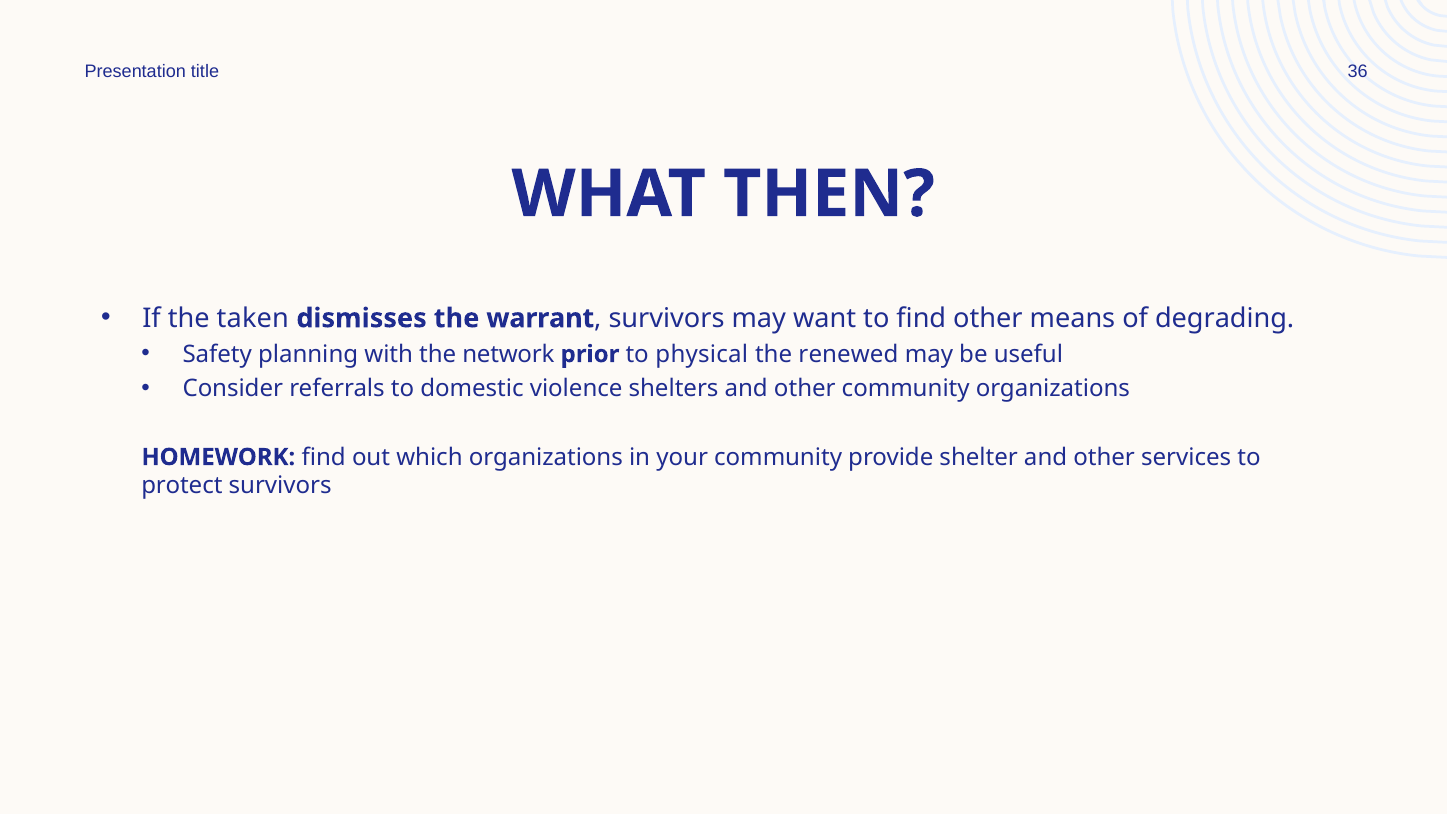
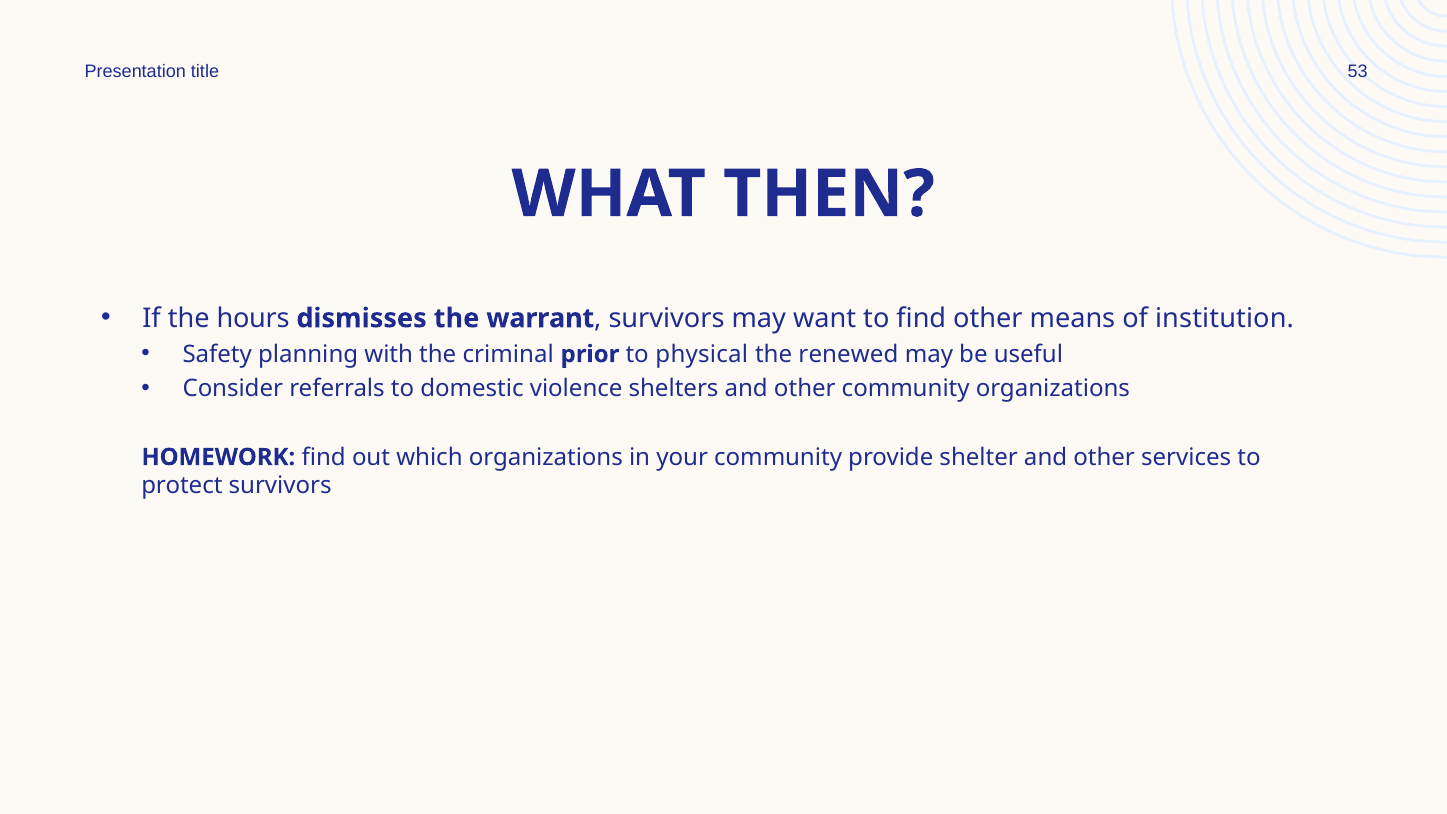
36: 36 -> 53 (1358, 72)
taken: taken -> hours (253, 318)
degrading: degrading -> institution (1225, 318)
network: network -> criminal (508, 354)
